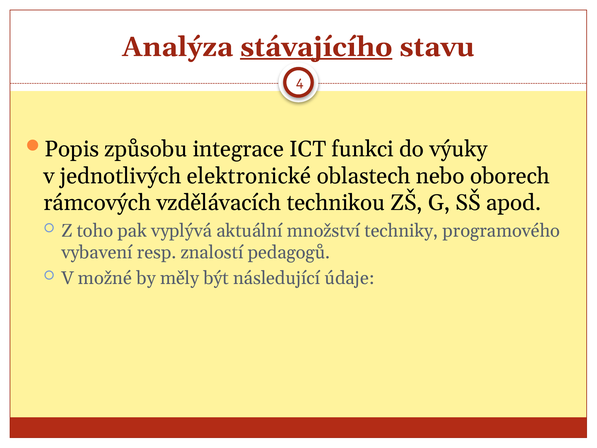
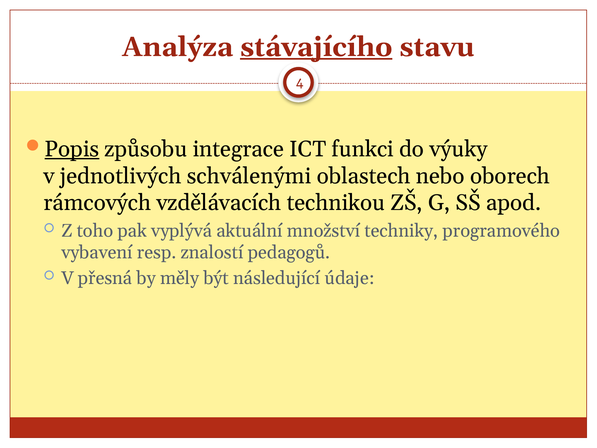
Popis underline: none -> present (72, 149)
elektronické: elektronické -> schválenými (249, 176)
možné: možné -> přesná (105, 278)
